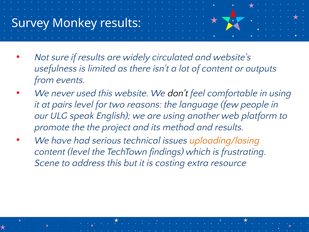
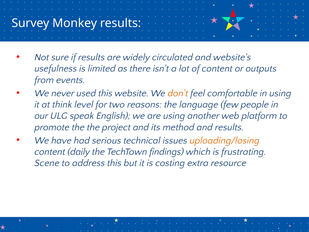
don't colour: black -> orange (178, 93)
pairs: pairs -> think (62, 104)
content level: level -> daily (79, 152)
